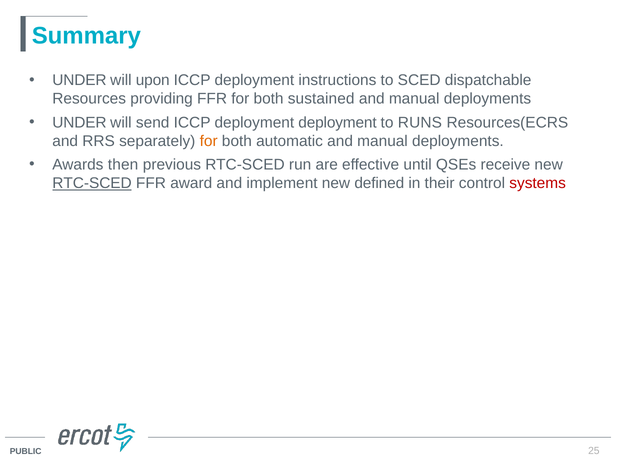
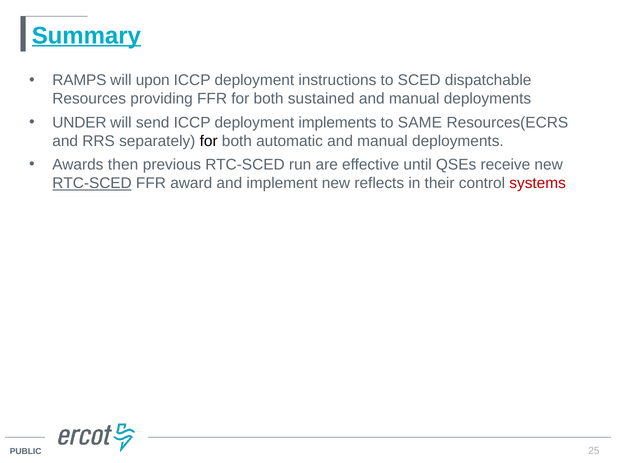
Summary underline: none -> present (86, 36)
UNDER: UNDER -> RAMPS (79, 80)
deployment deployment: deployment -> implements (337, 122)
RUNS: RUNS -> SAME (420, 122)
for colour: orange -> black (209, 141)
defined: defined -> reflects (379, 183)
